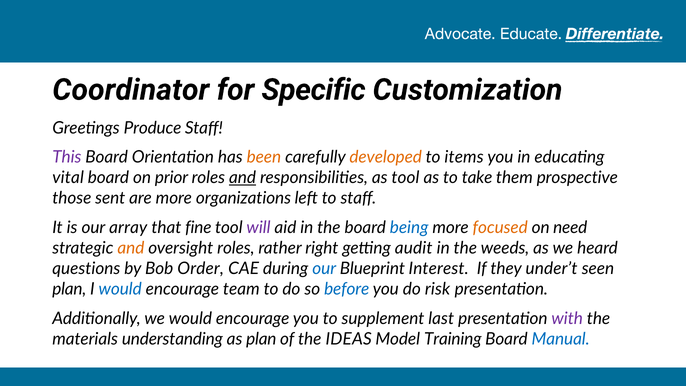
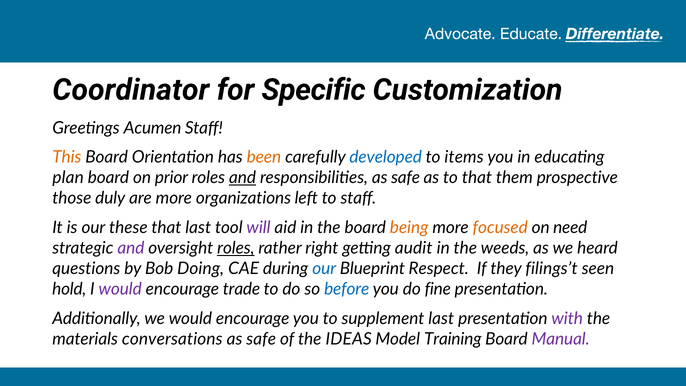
Produce: Produce -> Acumen (153, 128)
This colour: purple -> orange (67, 157)
developed colour: orange -> blue (386, 157)
vital: vital -> plan (68, 178)
responsibilities as tool: tool -> safe (406, 178)
to take: take -> that (477, 178)
sent: sent -> duly (110, 198)
array: array -> these (128, 227)
that fine: fine -> last (198, 227)
being colour: blue -> orange (409, 227)
and colour: orange -> purple (131, 248)
roles underline: none -> present (236, 248)
Order: Order -> Doing (201, 269)
Interest: Interest -> Respect (439, 269)
under’t: under’t -> filings’t (552, 269)
plan: plan -> hold (69, 289)
would colour: blue -> purple (120, 289)
team: team -> trade (241, 289)
risk: risk -> fine (438, 289)
understanding: understanding -> conversations (172, 339)
plan: plan -> safe (261, 339)
Manual colour: blue -> purple (561, 339)
